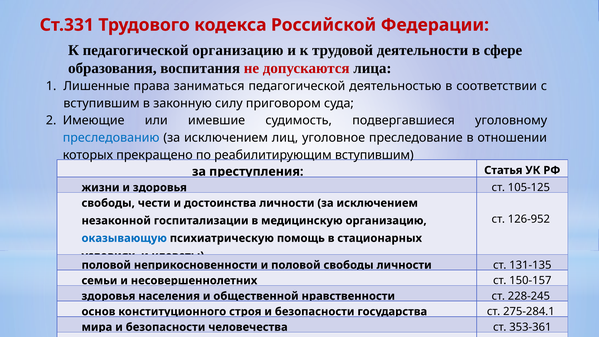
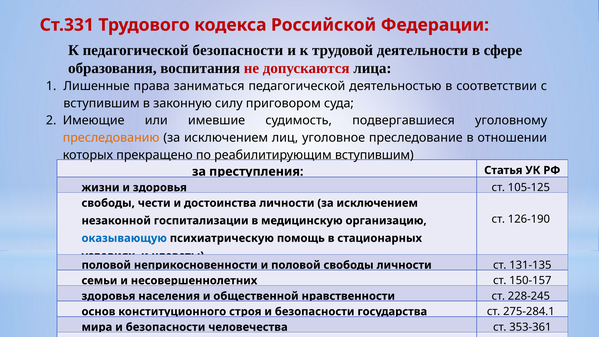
педагогической организацию: организацию -> безопасности (238, 50)
преследованию colour: blue -> orange (111, 138)
126-952: 126-952 -> 126-190 (529, 219)
